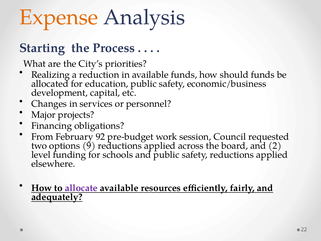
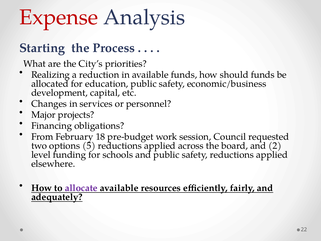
Expense colour: orange -> red (59, 17)
92: 92 -> 18 (100, 137)
9: 9 -> 5 (89, 146)
